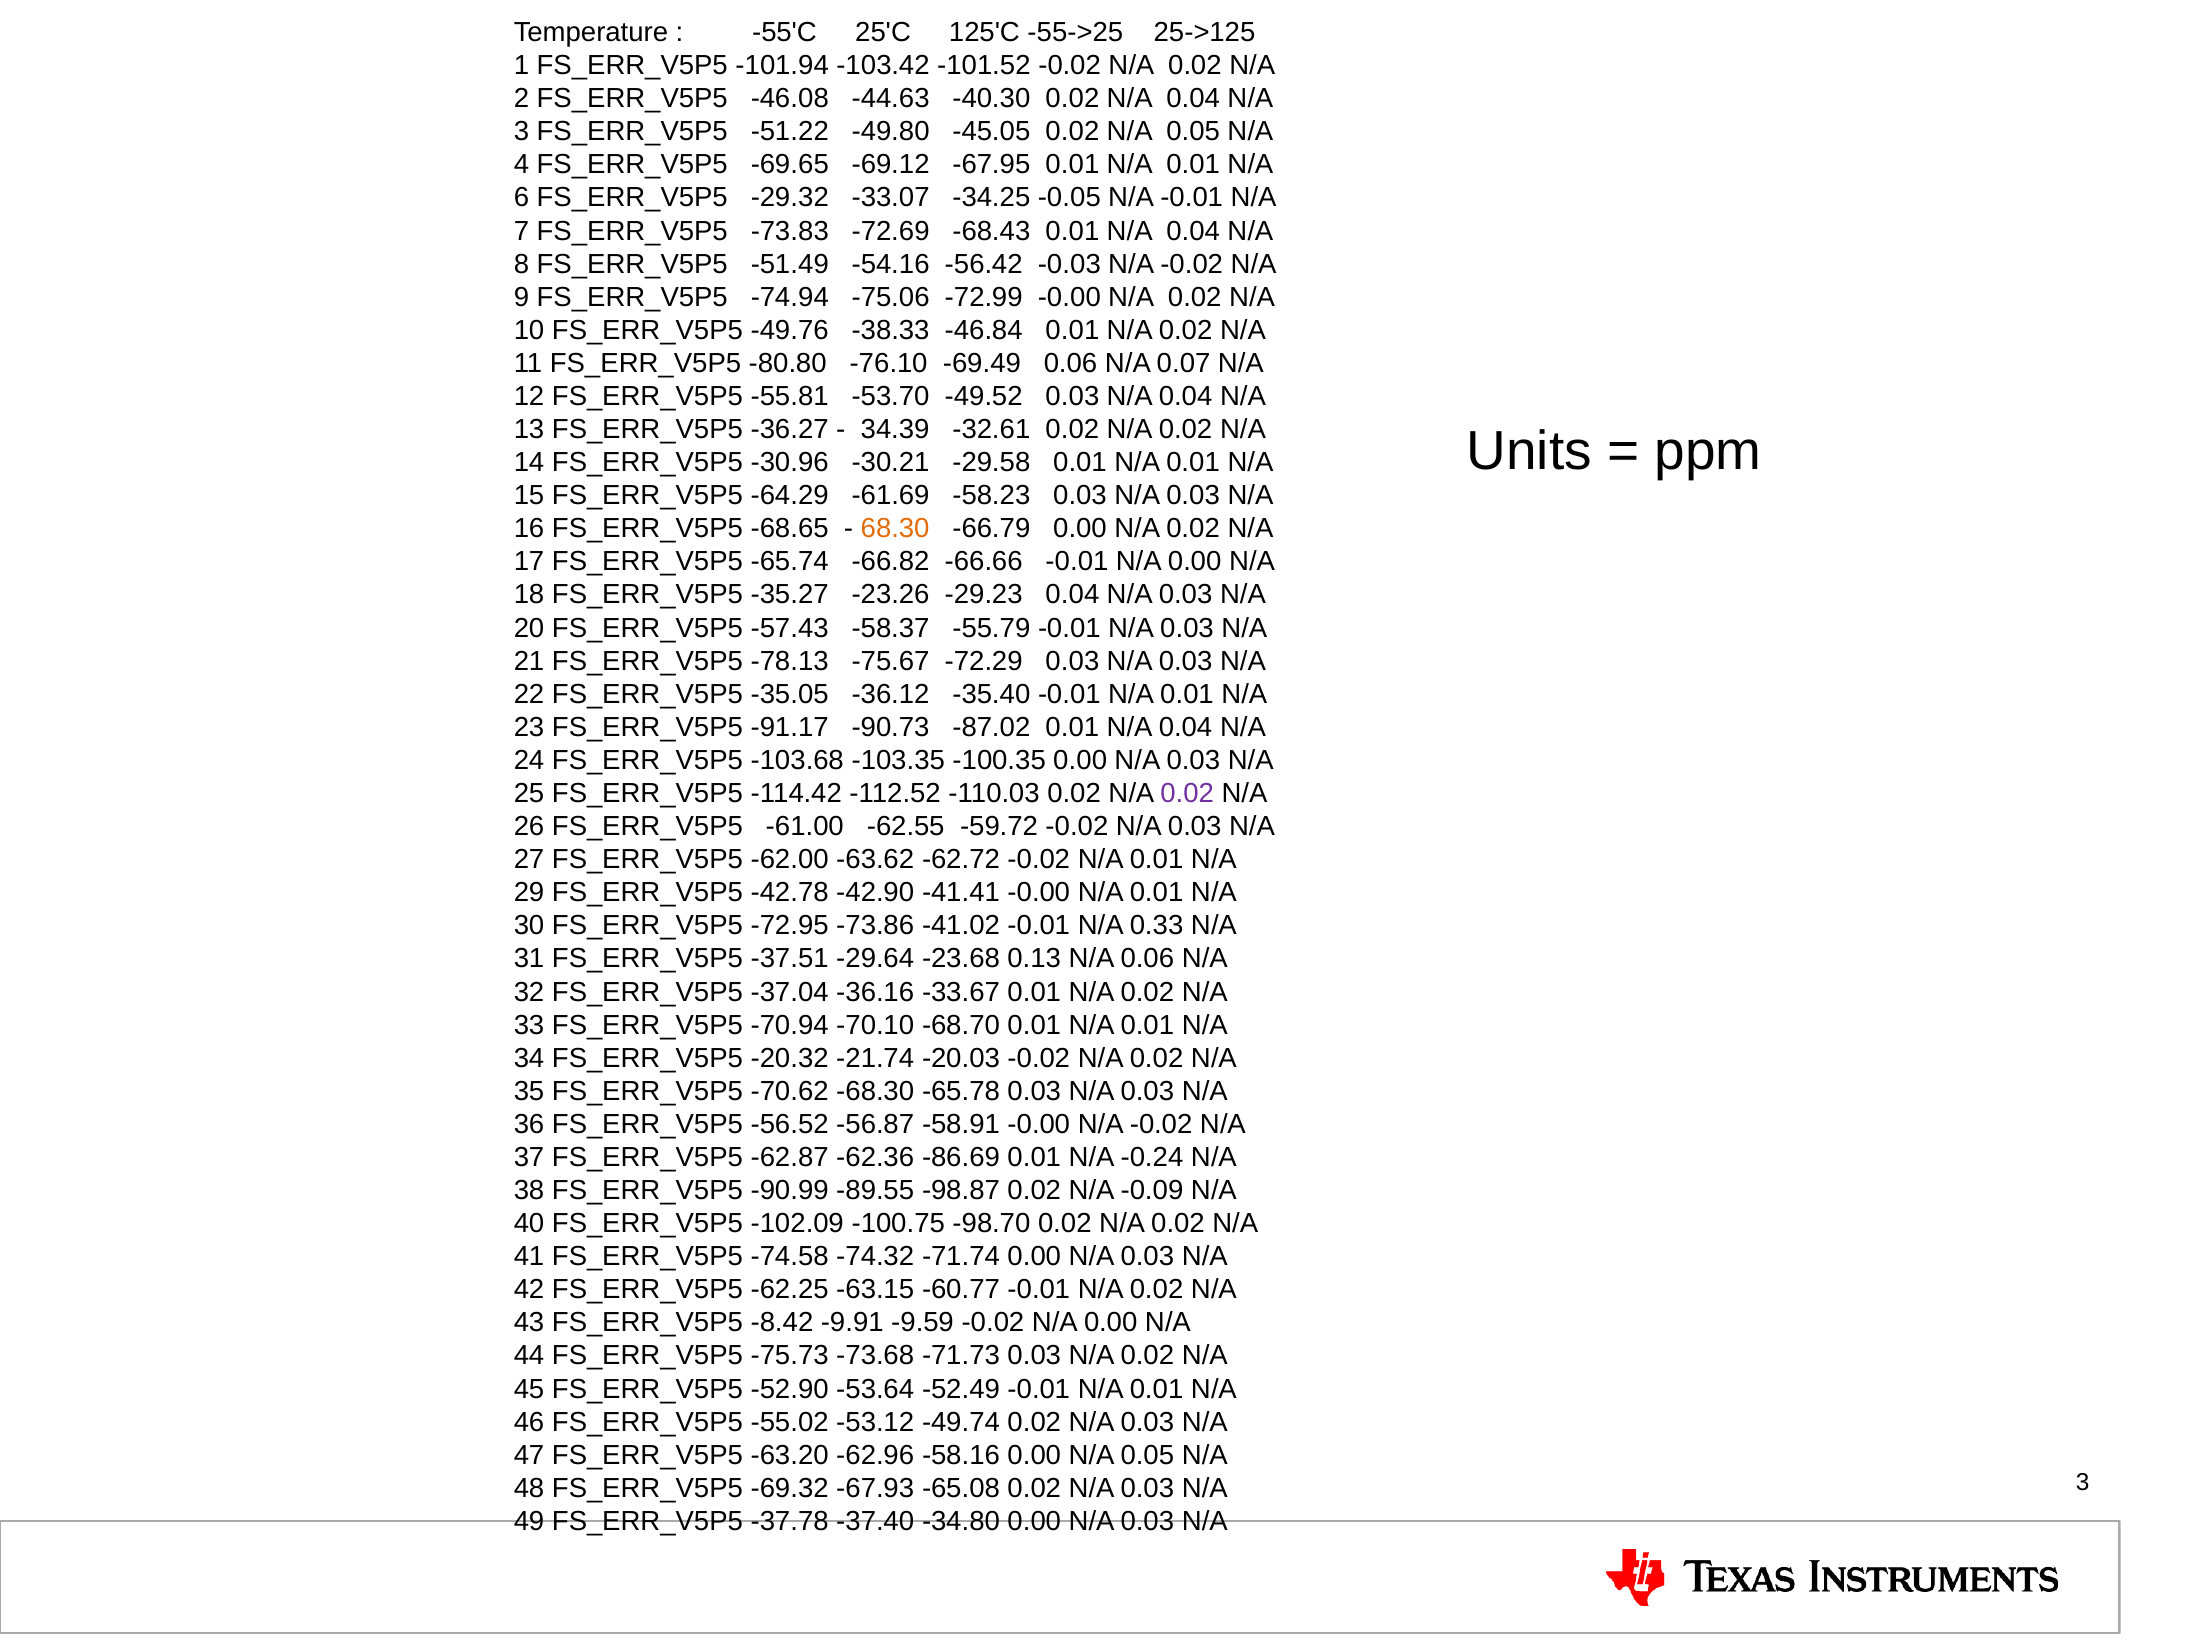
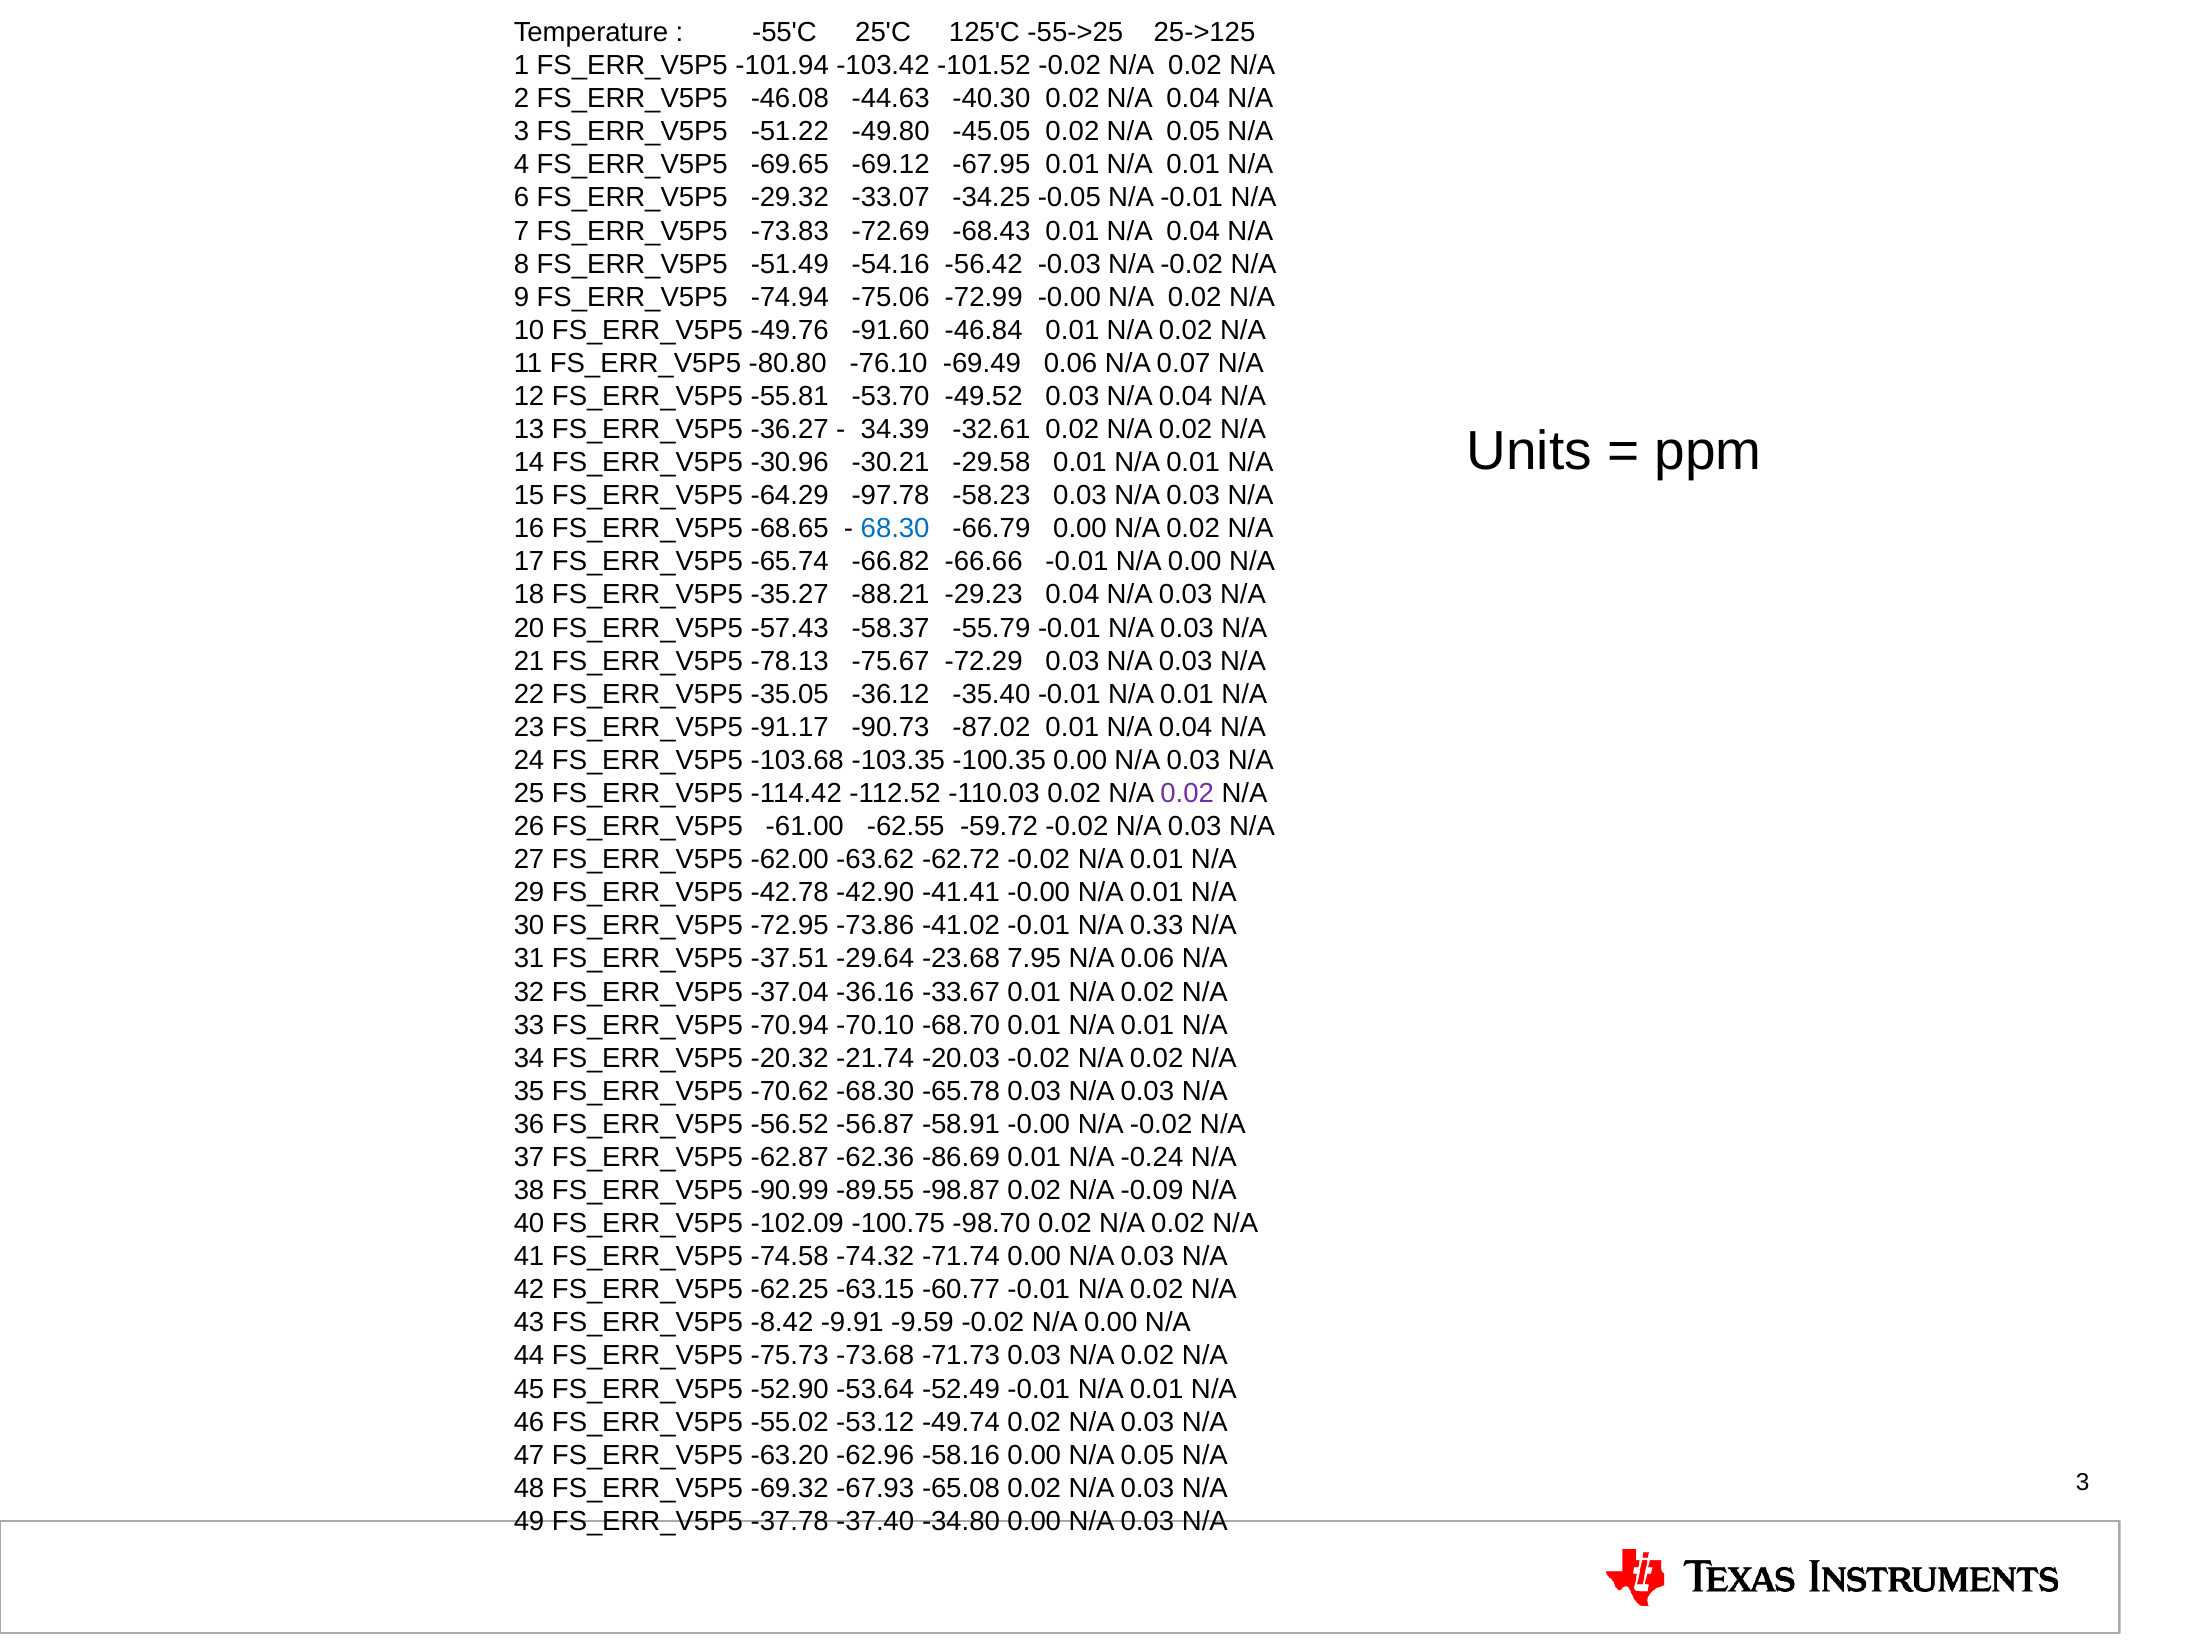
-38.33: -38.33 -> -91.60 (891, 330)
-61.69: -61.69 -> -97.78 (891, 496)
68.30 colour: orange -> blue (895, 529)
-23.26: -23.26 -> -88.21 (891, 595)
0.13: 0.13 -> 7.95 (1034, 959)
